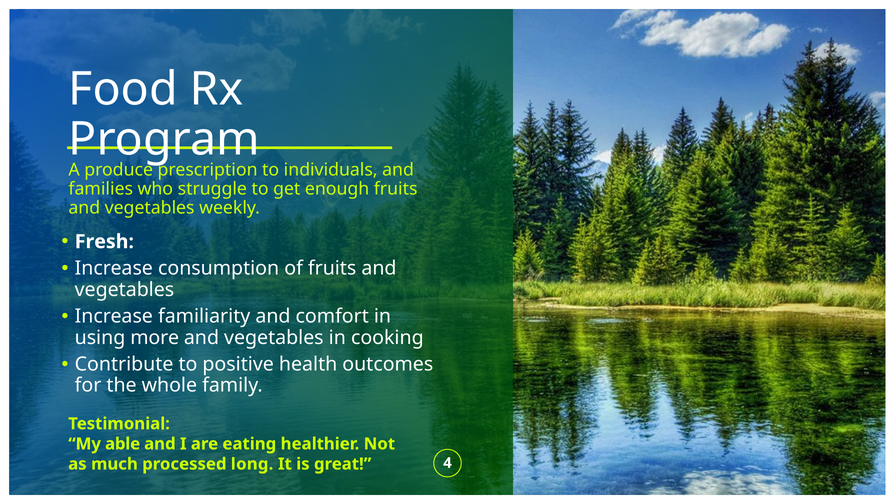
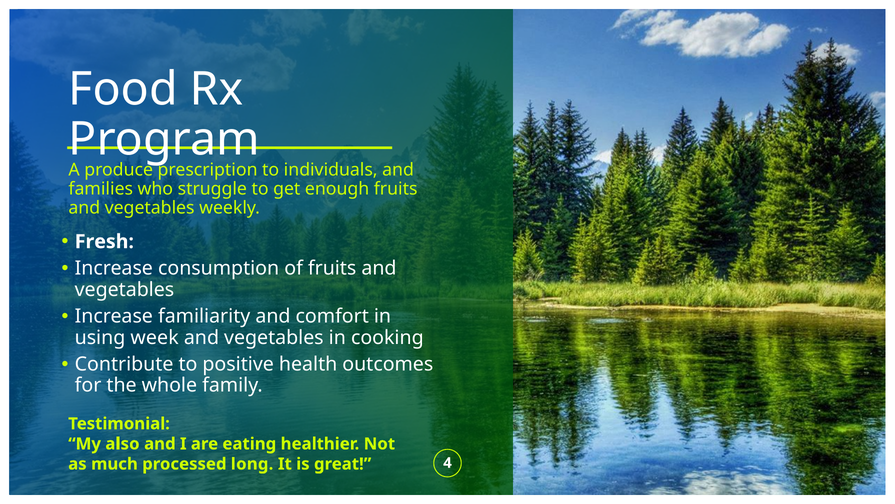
more: more -> week (155, 337)
able: able -> also (122, 443)
